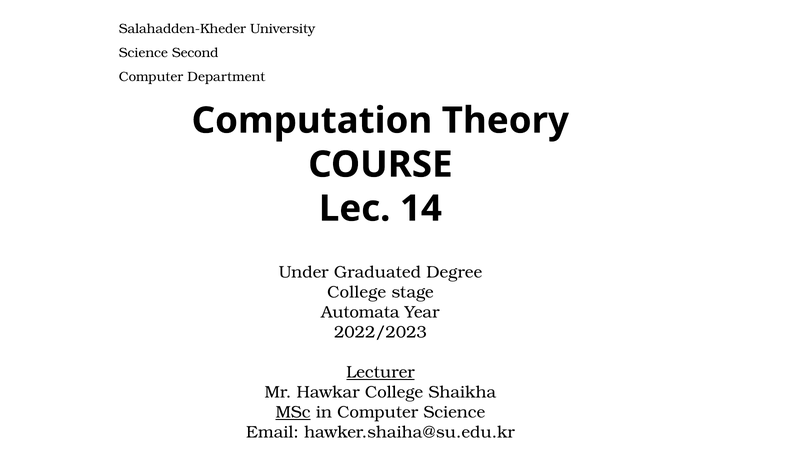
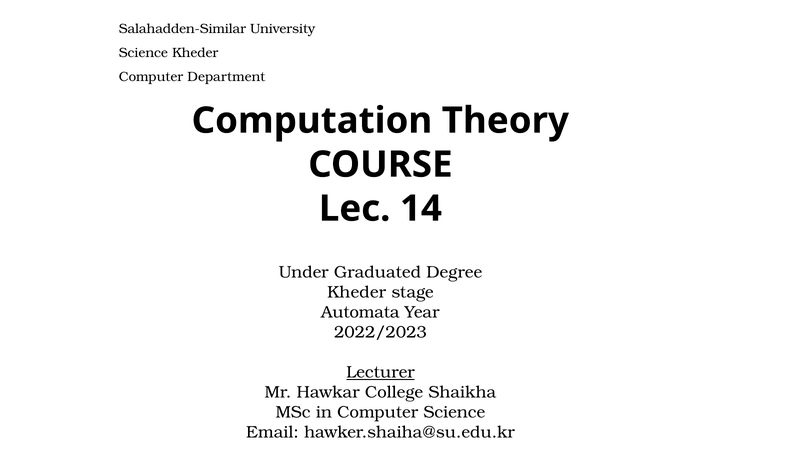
Salahadden-Kheder: Salahadden-Kheder -> Salahadden-Similar (182, 29)
Science Second: Second -> Kheder (195, 53)
College: College -> Kheder (357, 292)
MSc underline: present -> none (293, 412)
